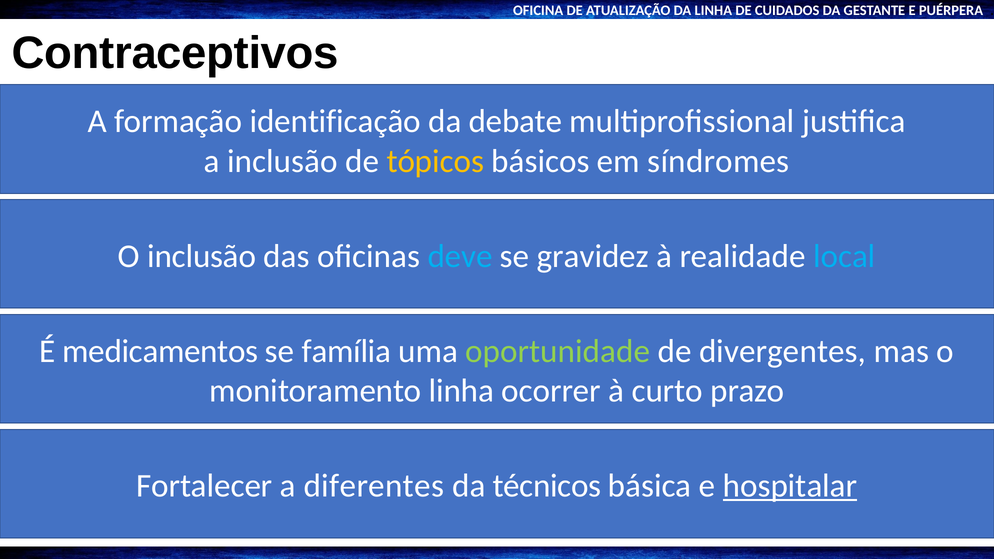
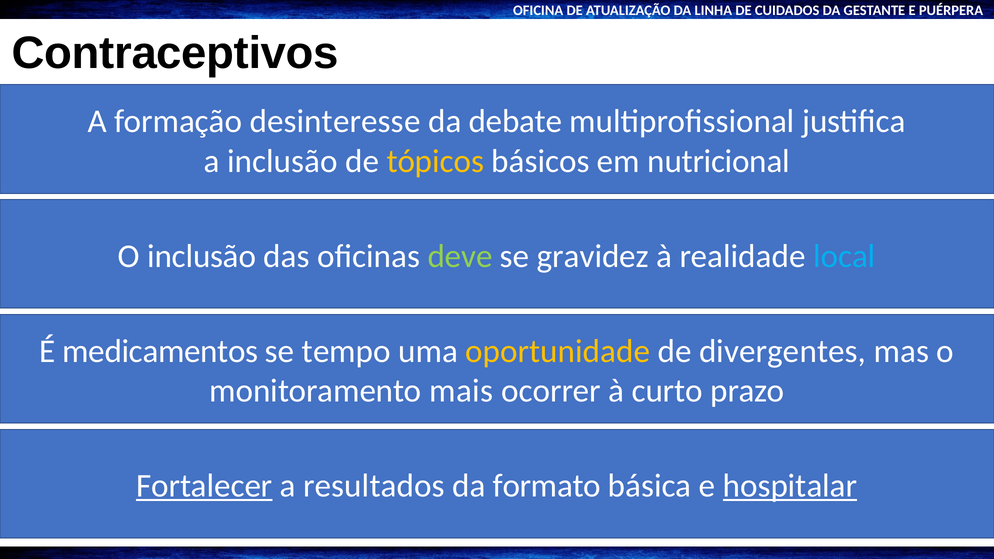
identificação: identificação -> desinteresse (335, 121)
síndromes: síndromes -> nutricional (719, 161)
deve colour: light blue -> light green (460, 256)
família: família -> tempo (346, 351)
oportunidade colour: light green -> yellow (558, 351)
monitoramento linha: linha -> mais (461, 391)
Fortalecer underline: none -> present (204, 486)
diferentes: diferentes -> resultados (374, 486)
técnicos: técnicos -> formato (547, 486)
